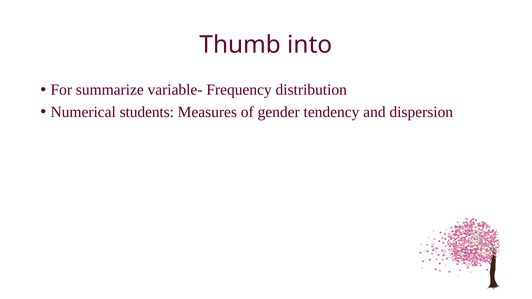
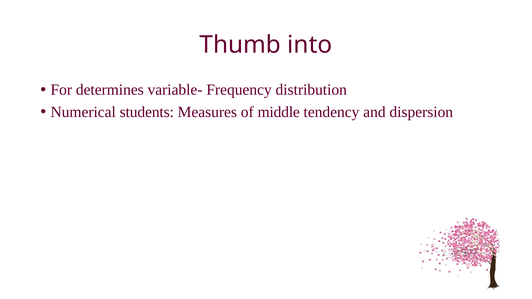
summarize: summarize -> determines (110, 90)
gender: gender -> middle (279, 112)
